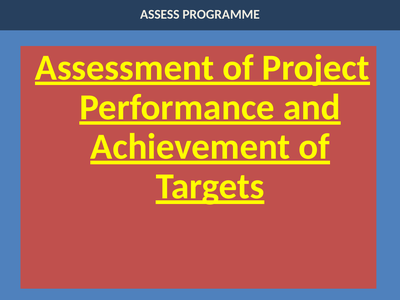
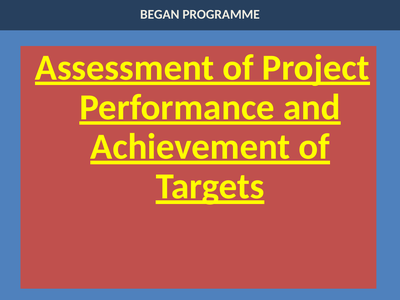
ASSESS: ASSESS -> BEGAN (160, 15)
